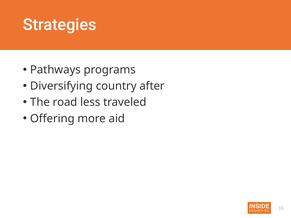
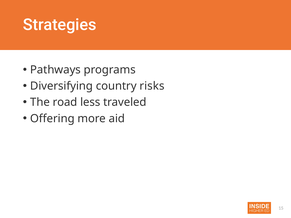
after: after -> risks (152, 86)
